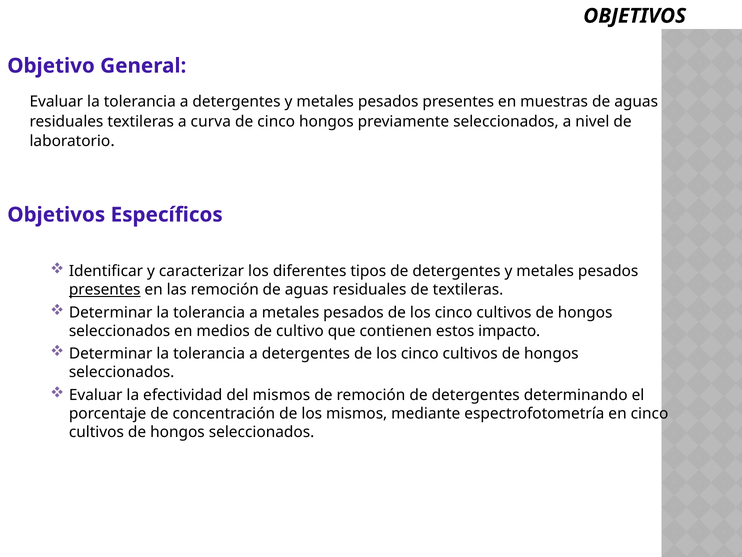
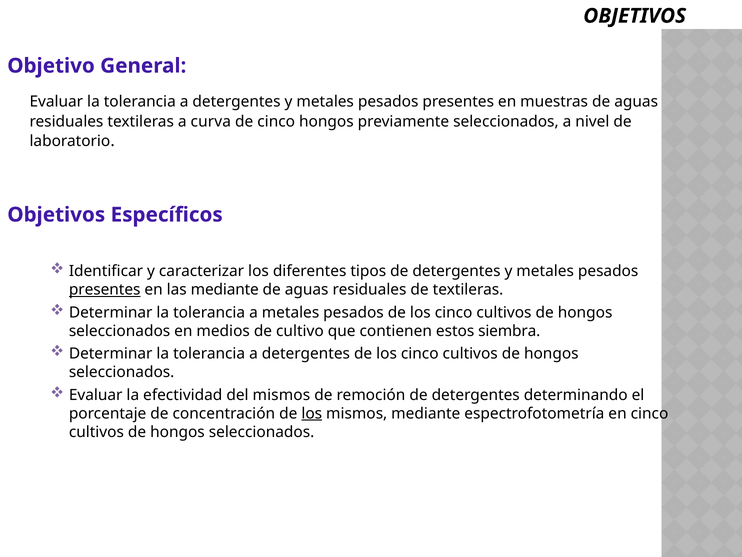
las remoción: remoción -> mediante (225, 289)
impacto: impacto -> siembra (509, 331)
los underline: none -> present (312, 413)
